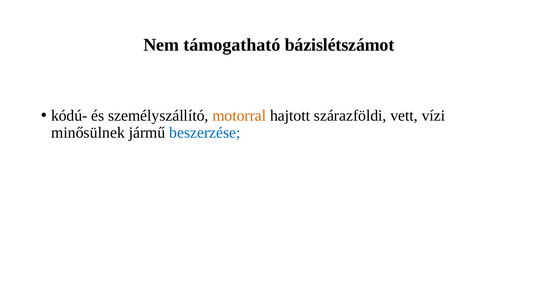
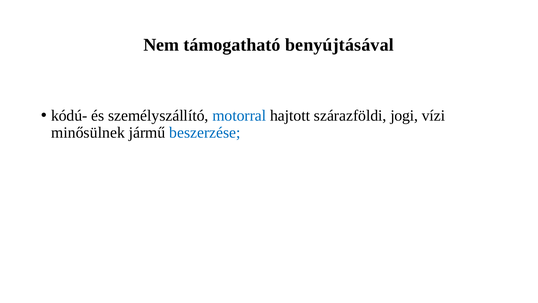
bázislétszámot: bázislétszámot -> benyújtásával (339, 45)
motorral colour: orange -> blue (239, 115)
vett: vett -> jogi (404, 115)
